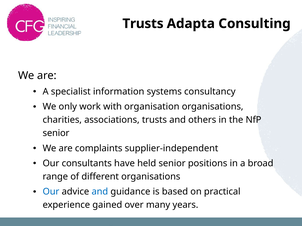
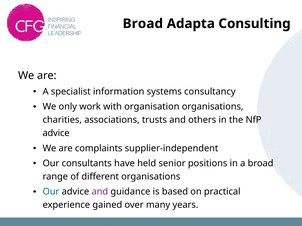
Trusts: Trusts -> Broad (143, 24)
senior: senior -> advice (56, 133)
and colour: blue -> purple (100, 192)
